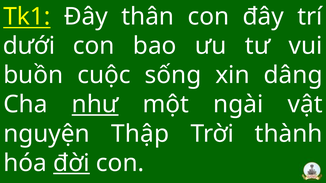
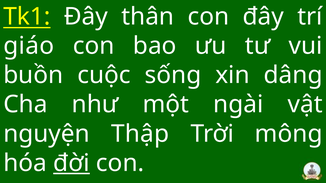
dưới: dưới -> giáo (29, 46)
như underline: present -> none (95, 105)
thành: thành -> mông (289, 134)
